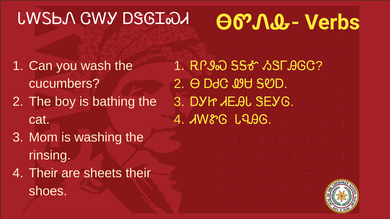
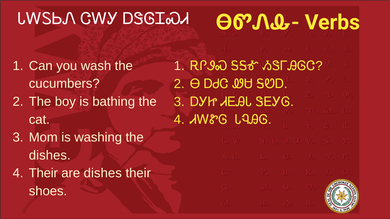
rinsing: rinsing -> dishes (50, 156)
are sheets: sheets -> dishes (103, 174)
